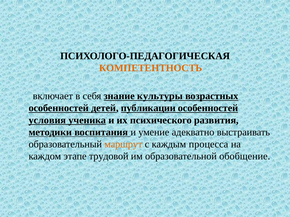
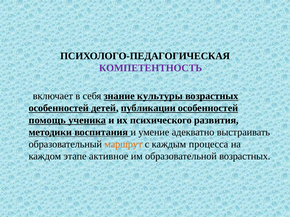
КОМПЕТЕНТНОСТЬ colour: orange -> purple (151, 68)
условия: условия -> помощь (47, 120)
трудовой: трудовой -> активное (109, 157)
образовательной обобщение: обобщение -> возрастных (245, 157)
